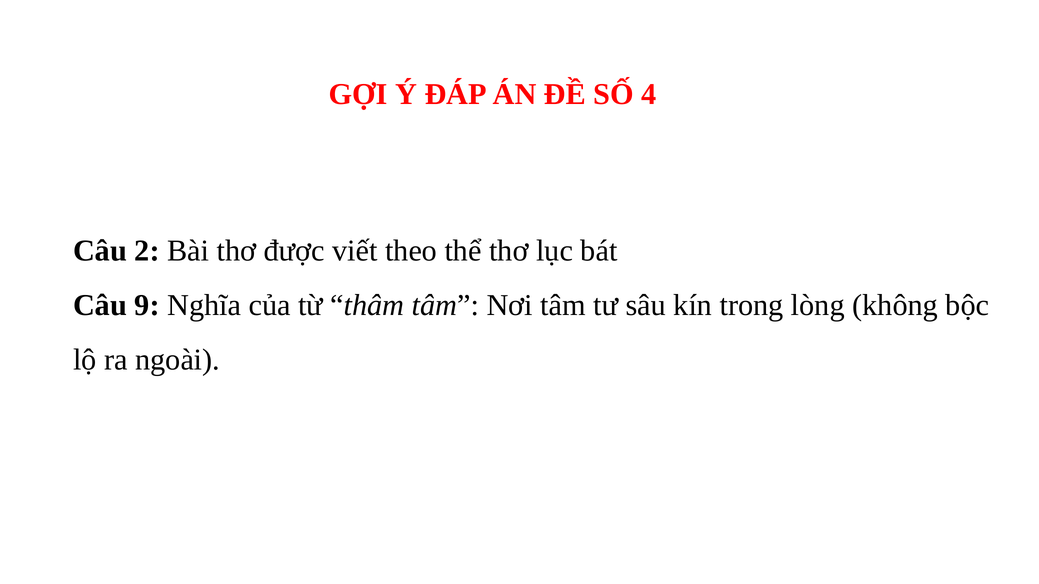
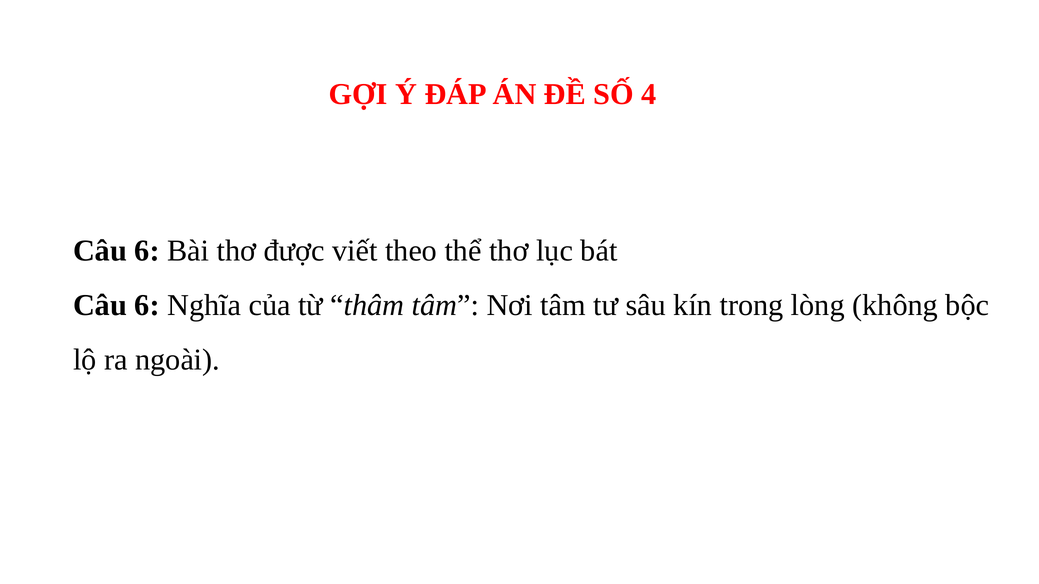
2: 2 -> 6 (147, 251)
9: 9 -> 6 (147, 305)
